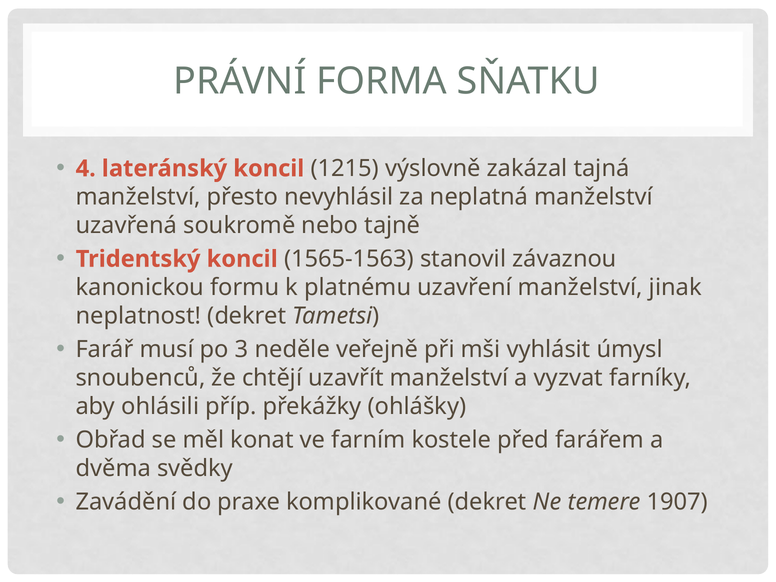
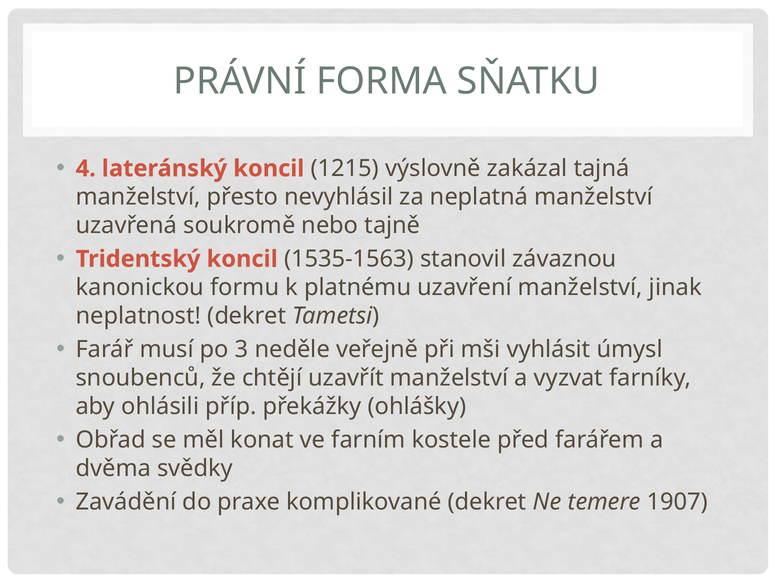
1565-1563: 1565-1563 -> 1535-1563 (349, 259)
